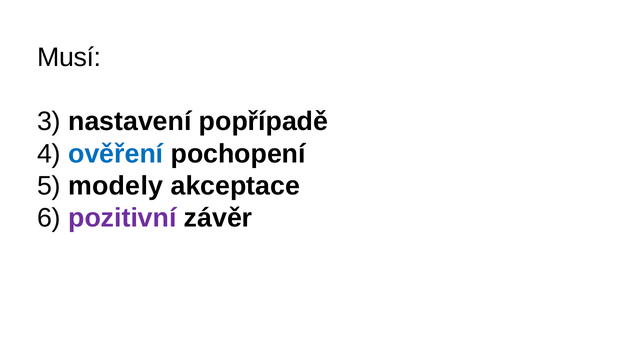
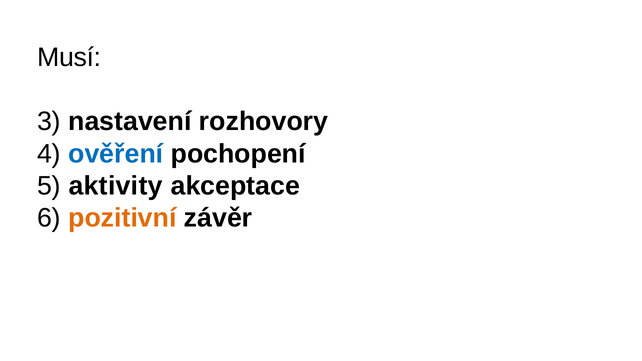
popřípadě: popřípadě -> rozhovory (264, 122)
modely: modely -> aktivity (116, 186)
pozitivní colour: purple -> orange (122, 218)
